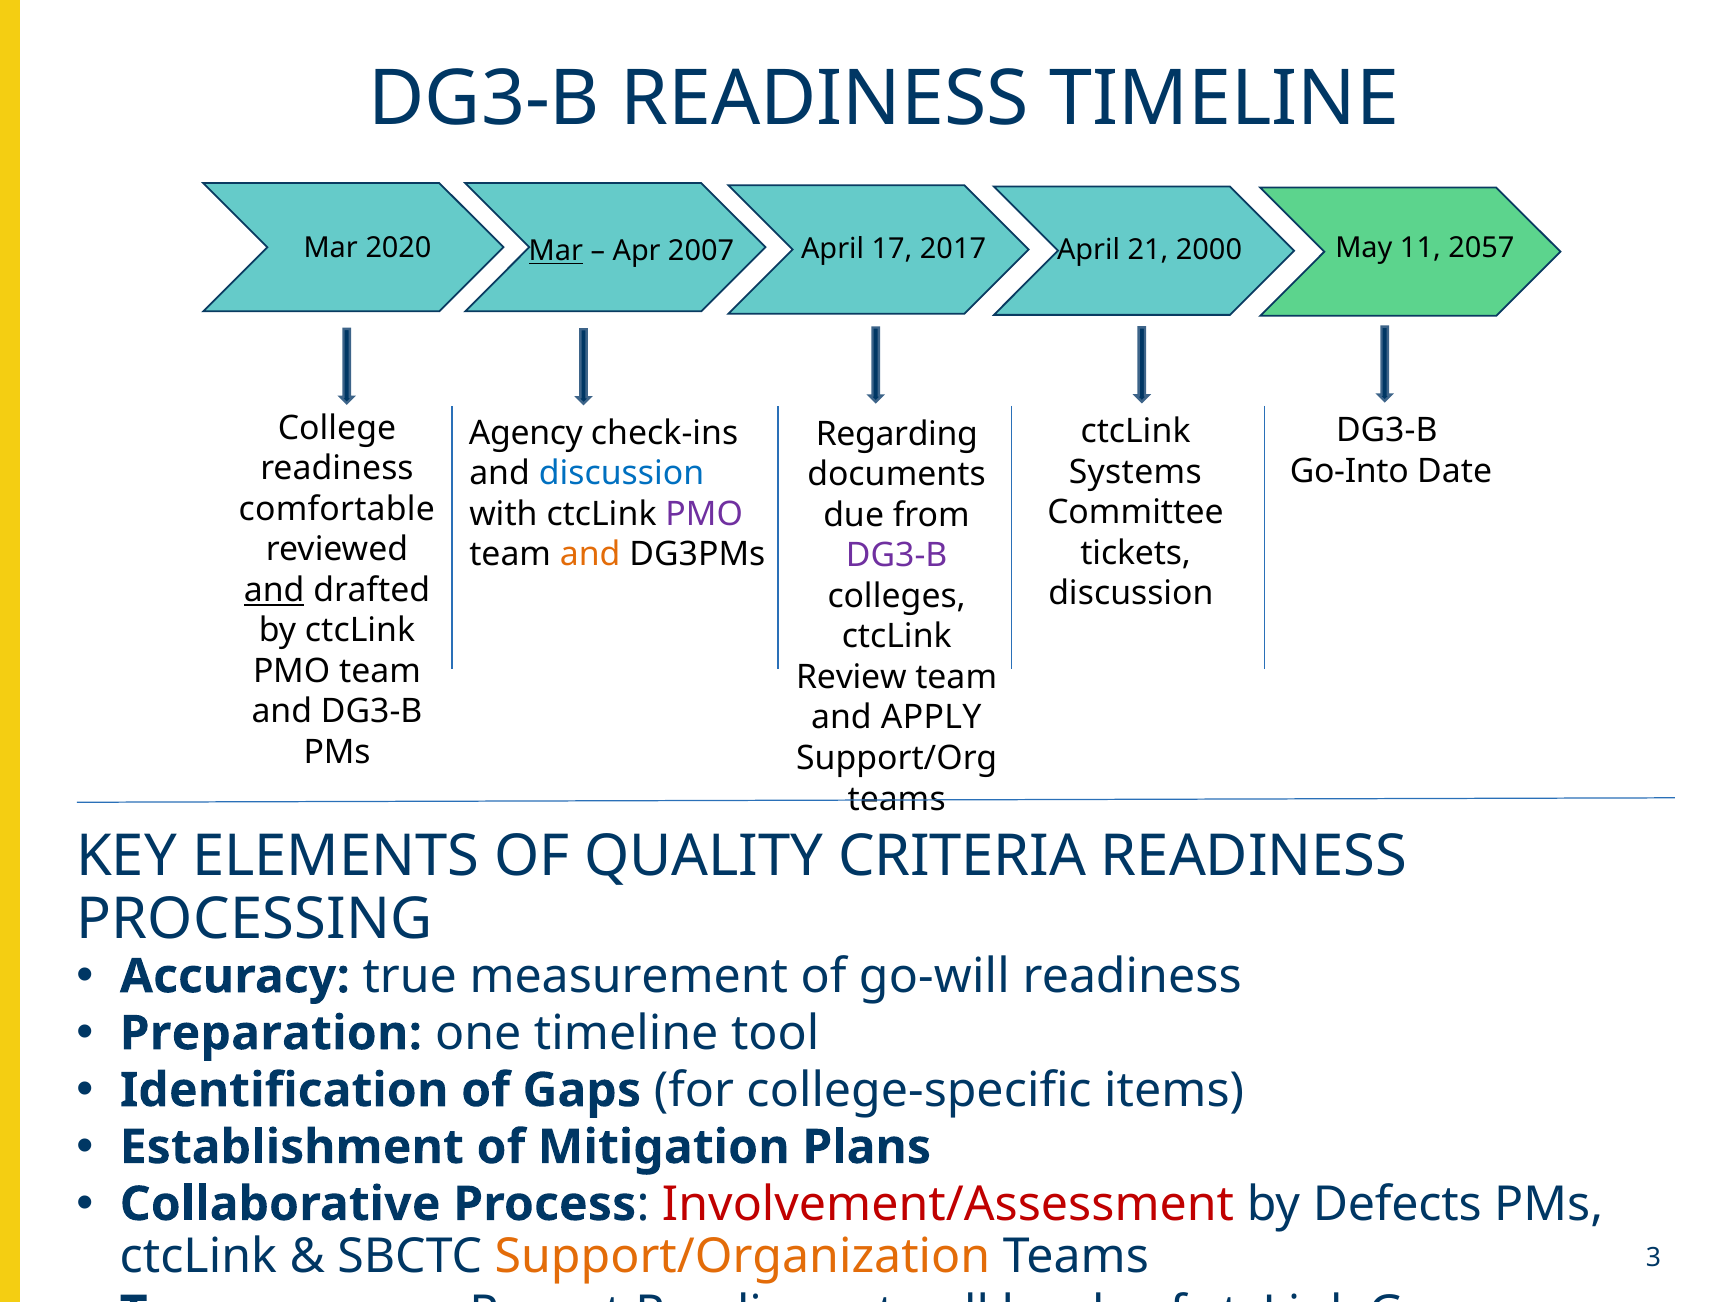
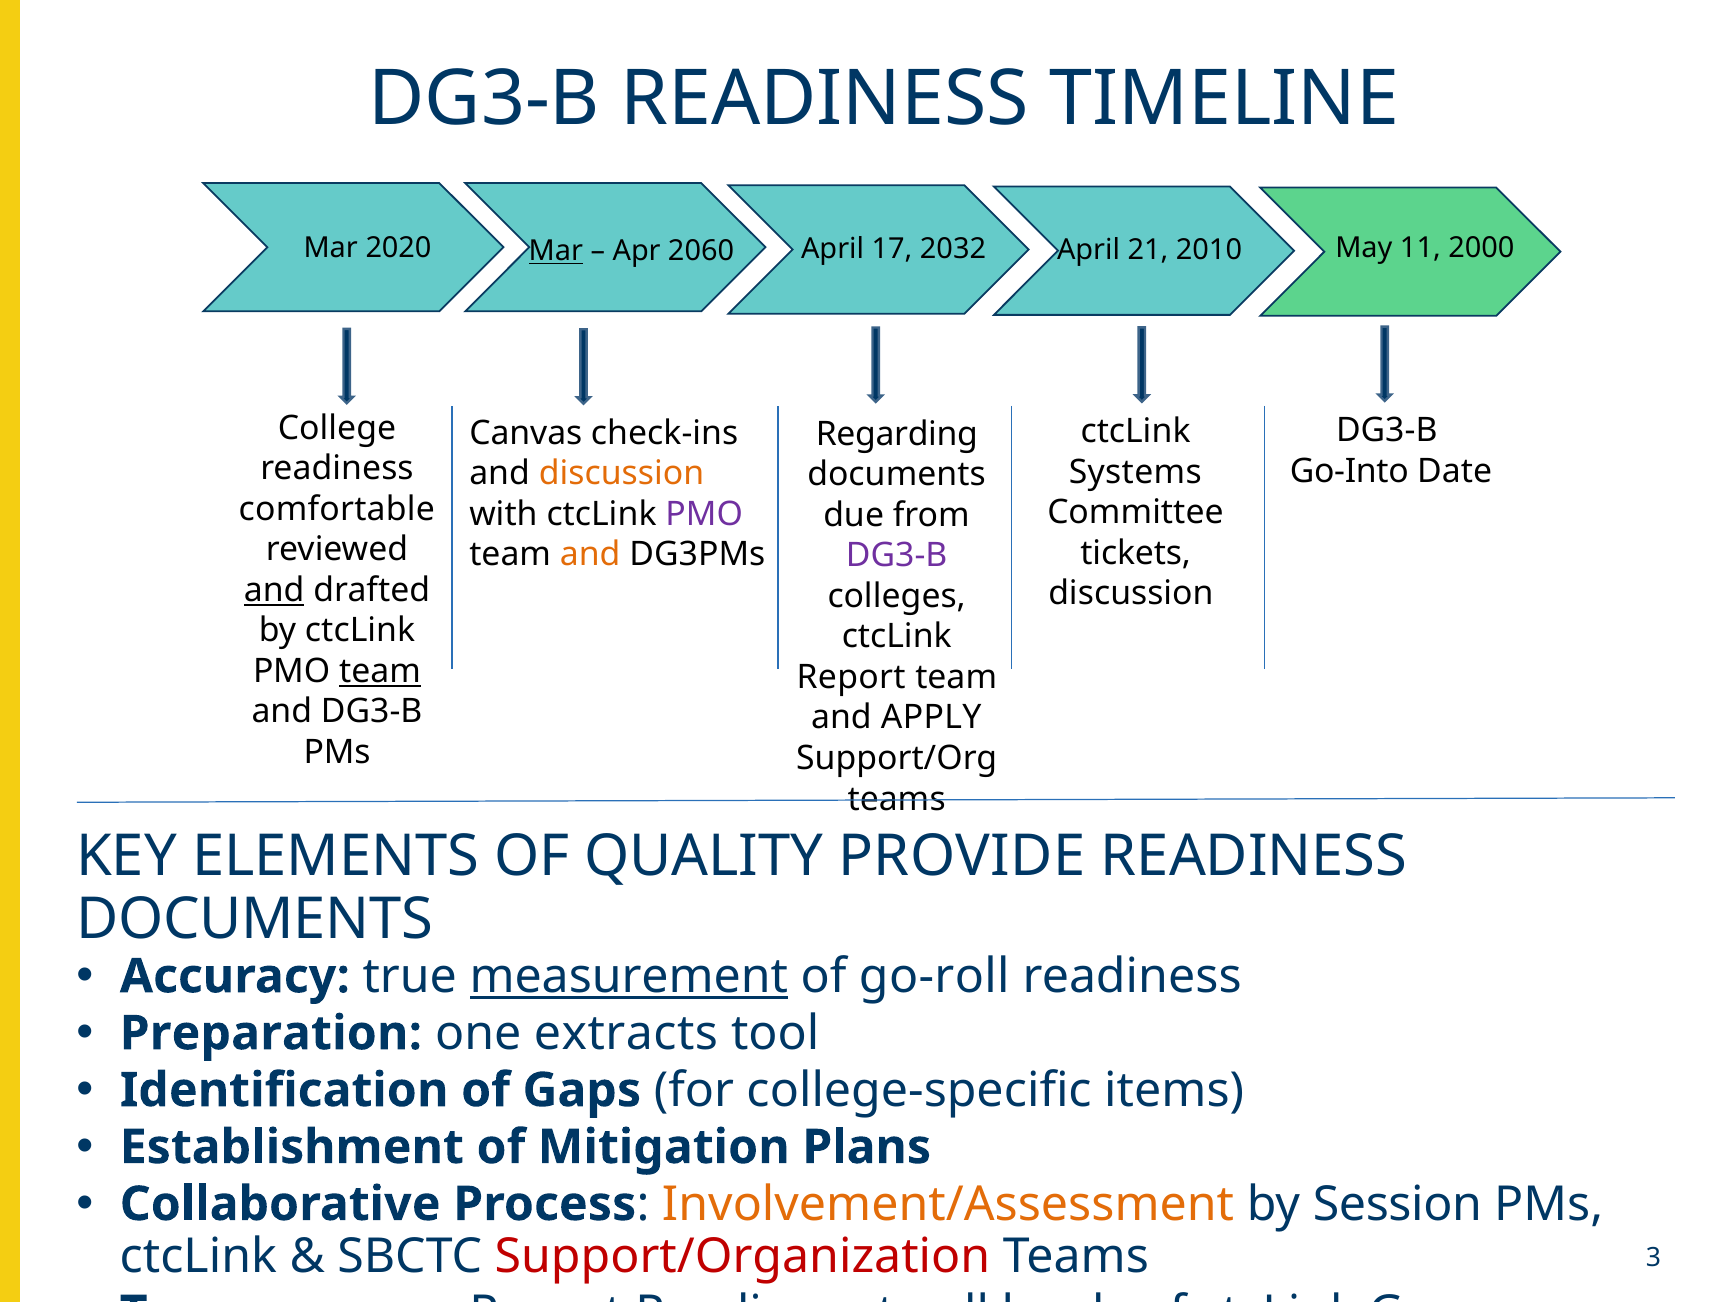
2007: 2007 -> 2060 (701, 251)
2017: 2017 -> 2032 (953, 249)
2000: 2000 -> 2010 (1209, 250)
2057: 2057 -> 2000 (1481, 248)
Agency: Agency -> Canvas (526, 433)
discussion colour: blue -> orange (621, 474)
team underline: none -> present (380, 671)
Review: Review -> Report (851, 677)
CRITERIA: CRITERIA -> PROVIDE (962, 857)
PROCESSING: PROCESSING -> DOCUMENTS (255, 919)
measurement underline: none -> present (629, 976)
go-will: go-will -> go-roll (934, 976)
one timeline: timeline -> extracts (626, 1033)
Involvement/Assessment colour: red -> orange (948, 1204)
Defects: Defects -> Session (1397, 1204)
Support/Organization colour: orange -> red (742, 1256)
